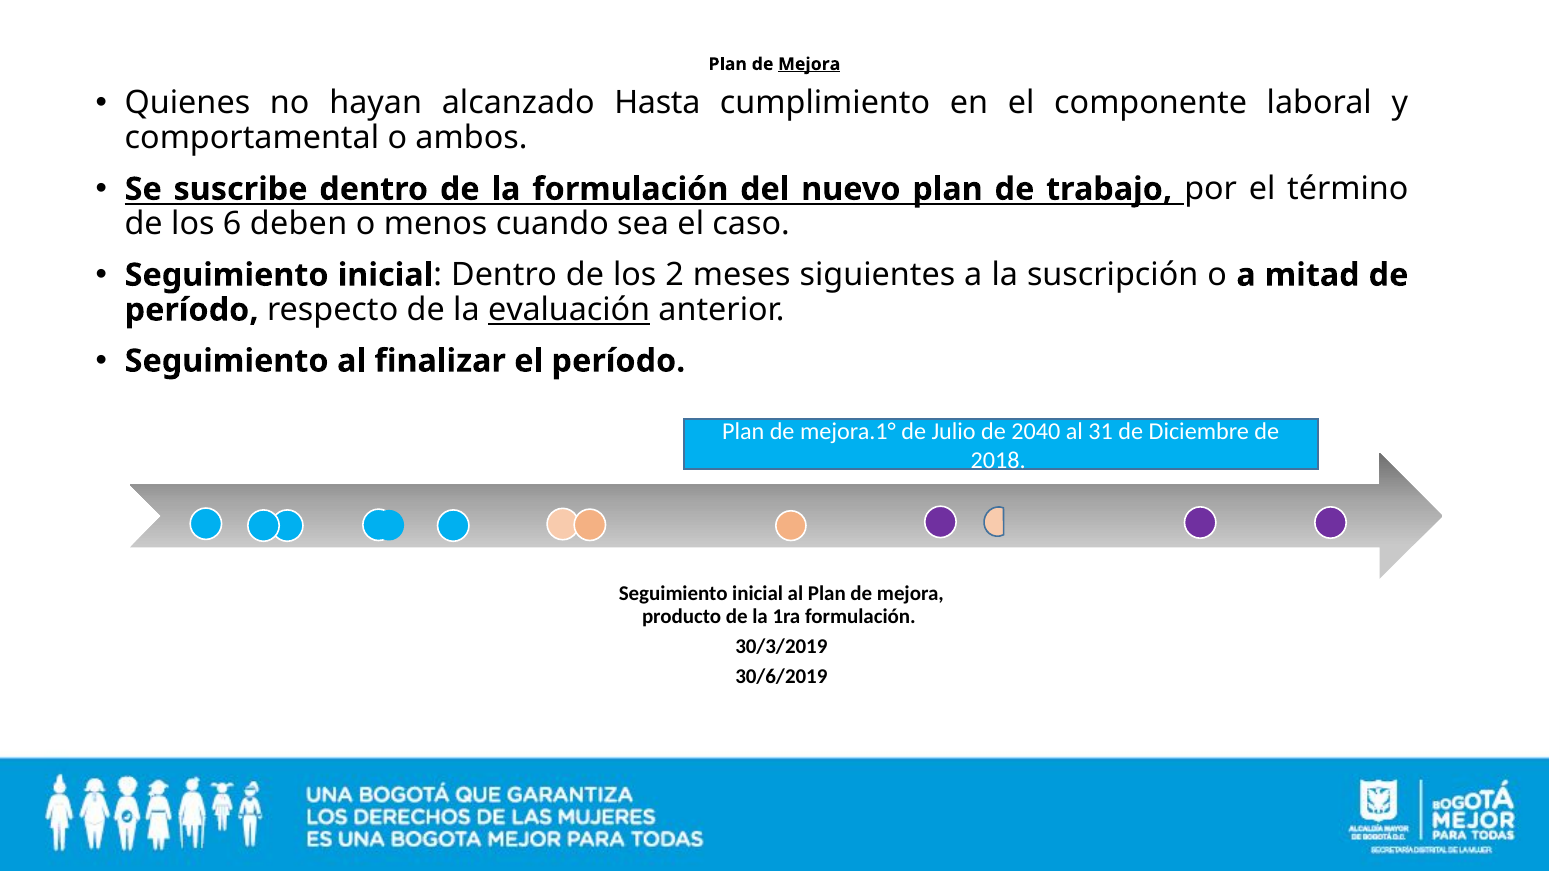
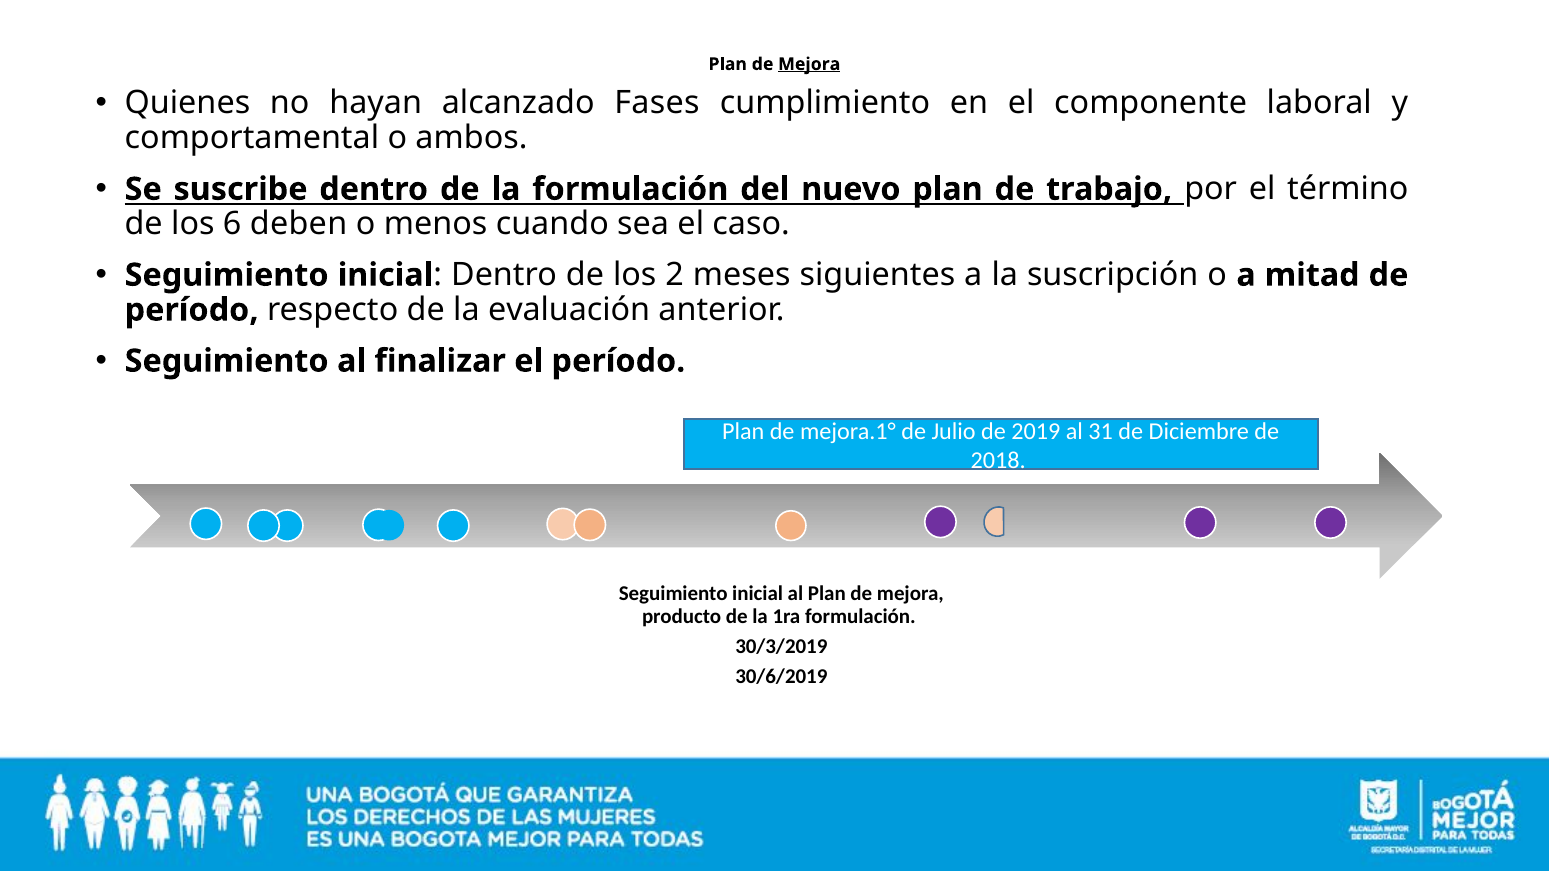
Hasta: Hasta -> Fases (657, 103)
evaluación underline: present -> none (569, 310)
2040: 2040 -> 2019 (1036, 431)
